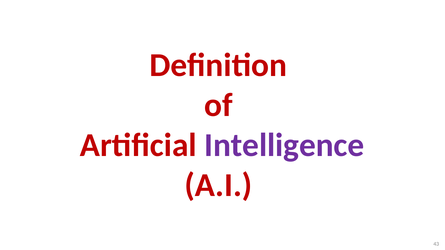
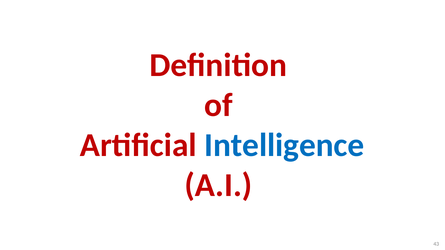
Intelligence colour: purple -> blue (284, 145)
